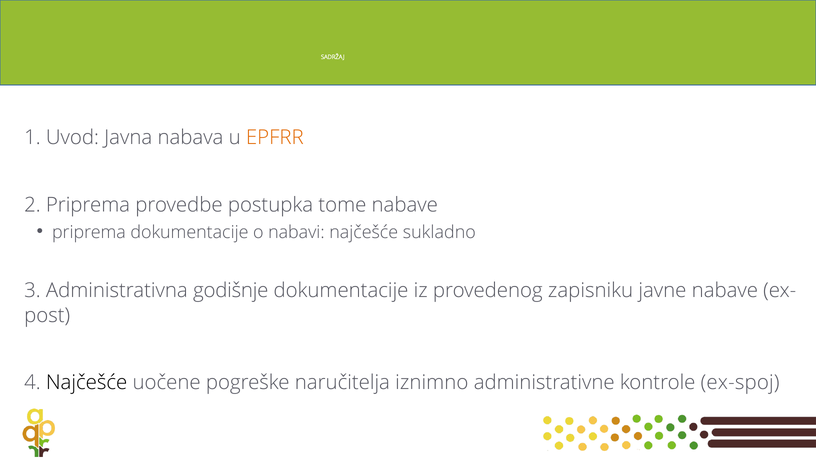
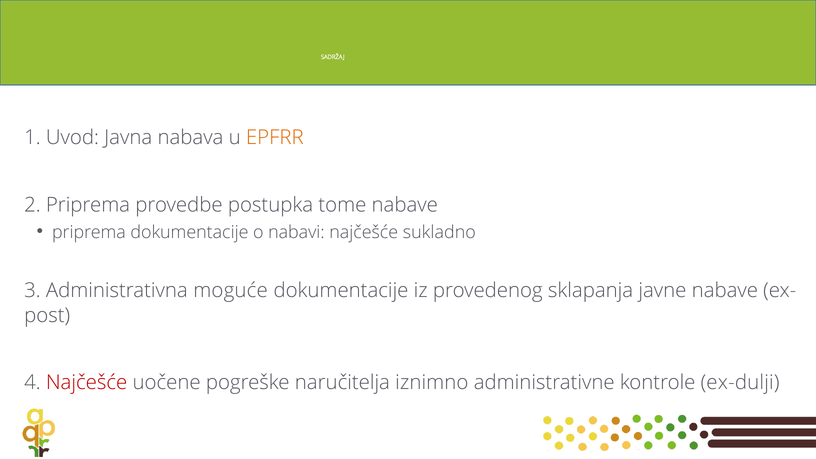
godišnje: godišnje -> moguće (231, 291)
zapisniku: zapisniku -> sklapanja (591, 291)
Najčešće colour: black -> red (87, 383)
ex-spoj: ex-spoj -> ex-dulji (740, 383)
